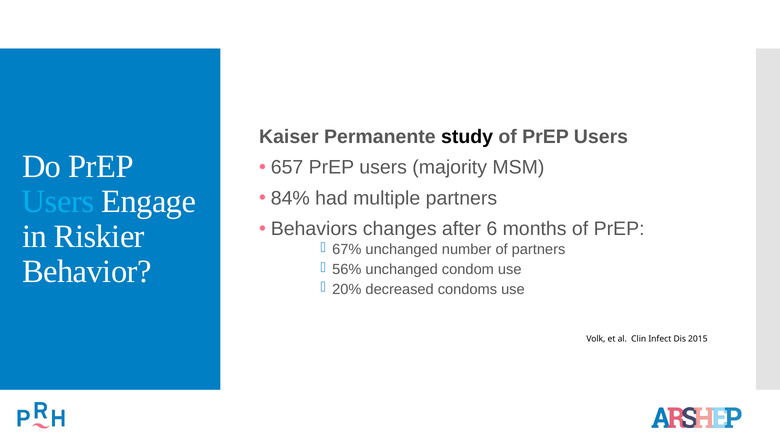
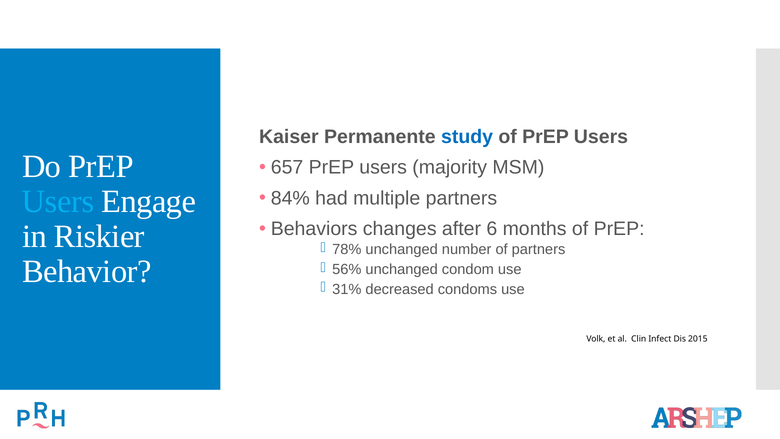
study colour: black -> blue (467, 136)
67%: 67% -> 78% (347, 249)
20%: 20% -> 31% (347, 289)
